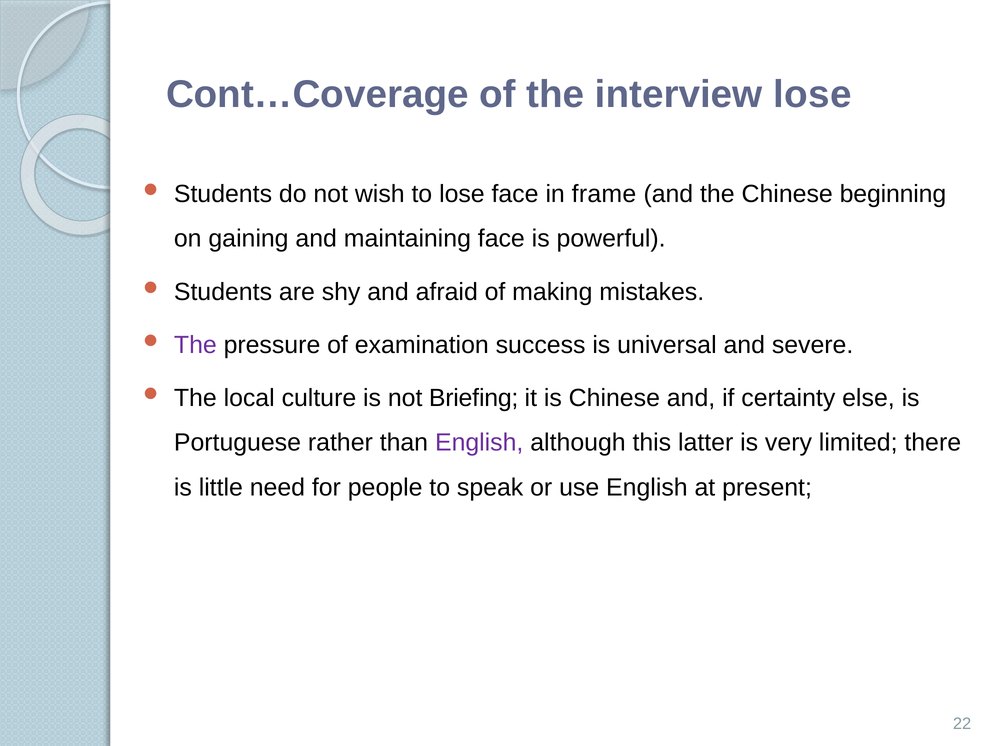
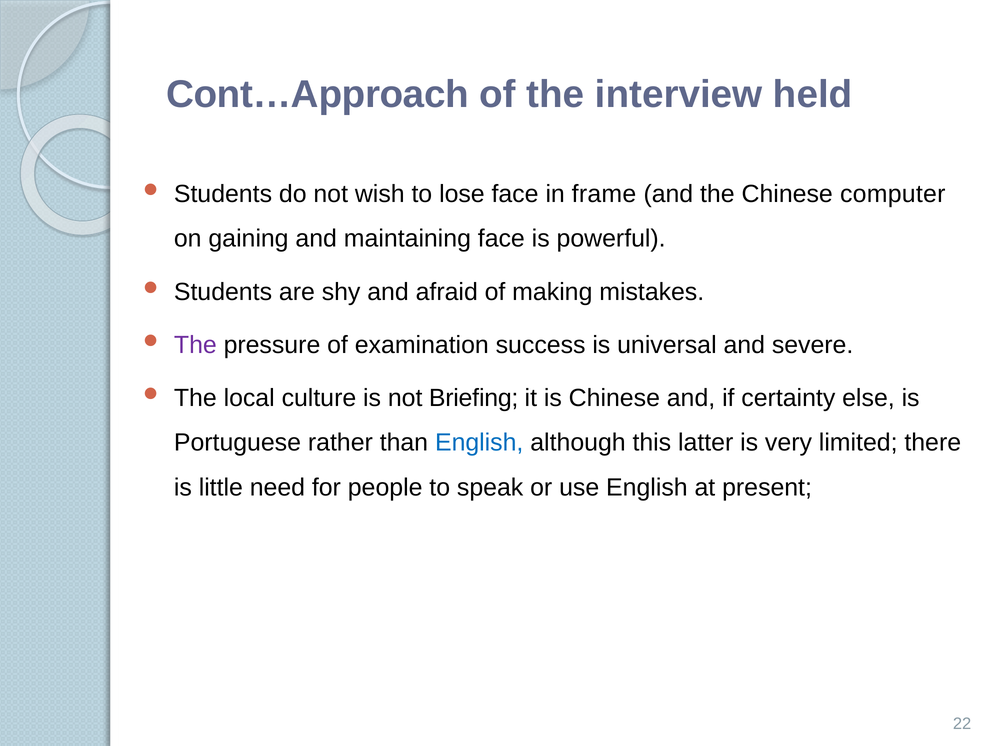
Cont…Coverage: Cont…Coverage -> Cont…Approach (317, 95)
interview lose: lose -> held (813, 95)
beginning: beginning -> computer (893, 194)
English colour: purple -> blue (479, 443)
